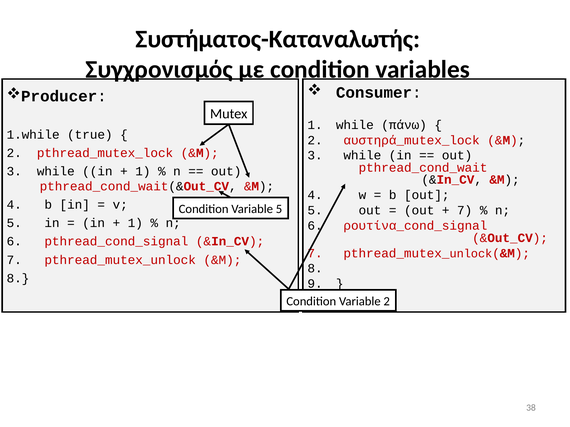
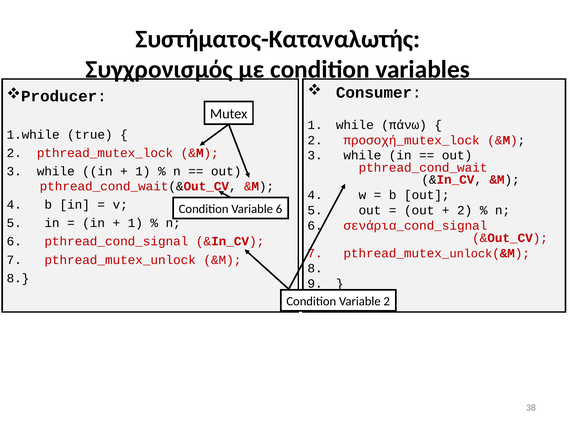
αυστηρά_mutex_lock: αυστηρά_mutex_lock -> προσοχή_mutex_lock (412, 140)
Variable 5: 5 -> 6 (279, 209)
7: 7 -> 2 (465, 211)
ρουτίνα_cond_signal: ρουτίνα_cond_signal -> σενάρια_cond_signal (415, 226)
